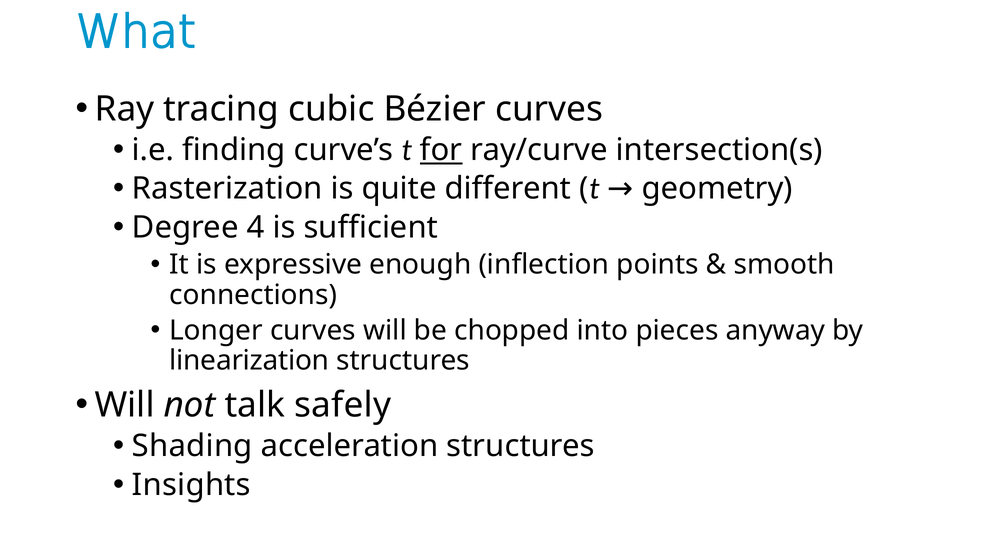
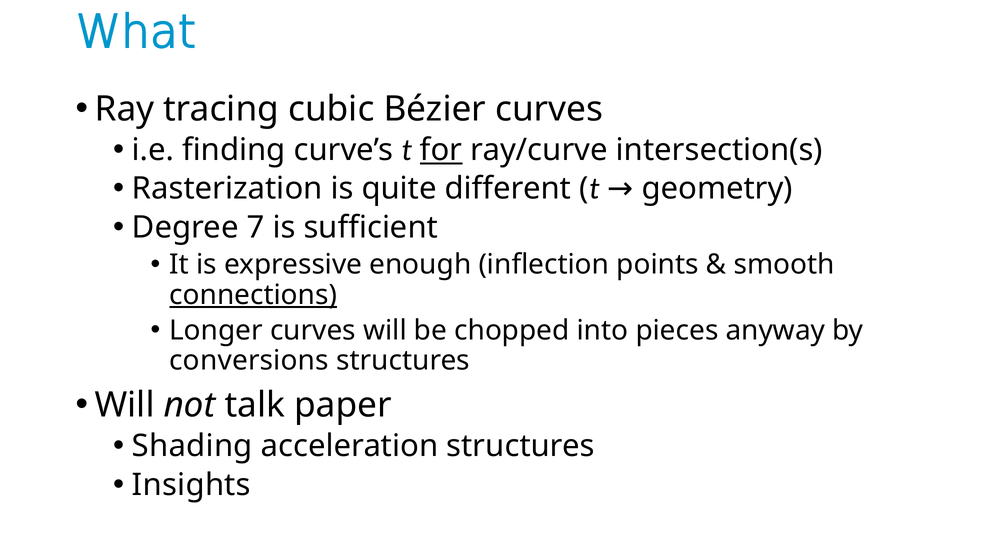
4: 4 -> 7 (256, 228)
connections underline: none -> present (253, 295)
linearization: linearization -> conversions (249, 361)
safely: safely -> paper (343, 405)
